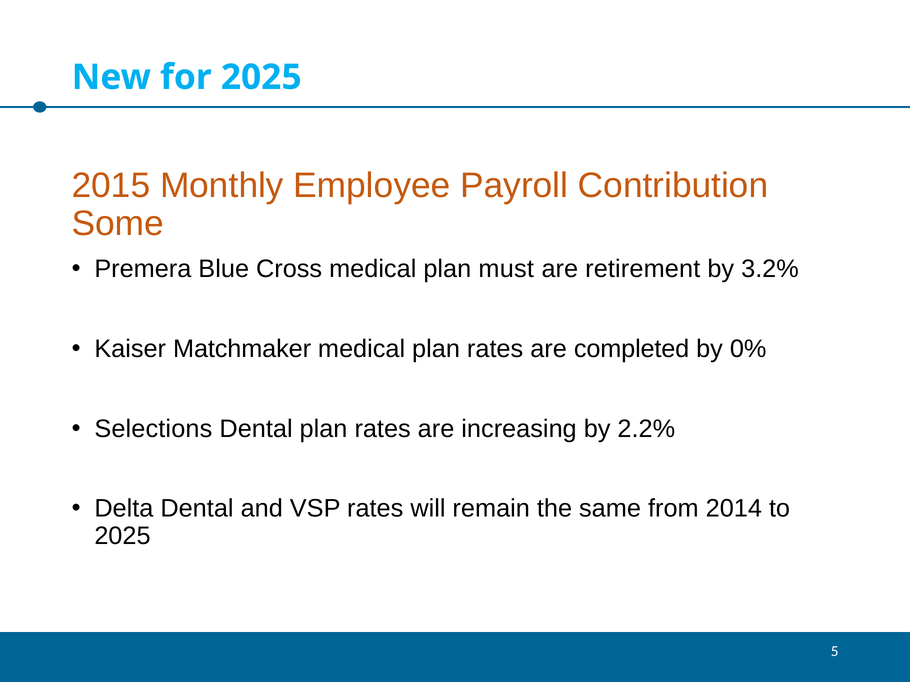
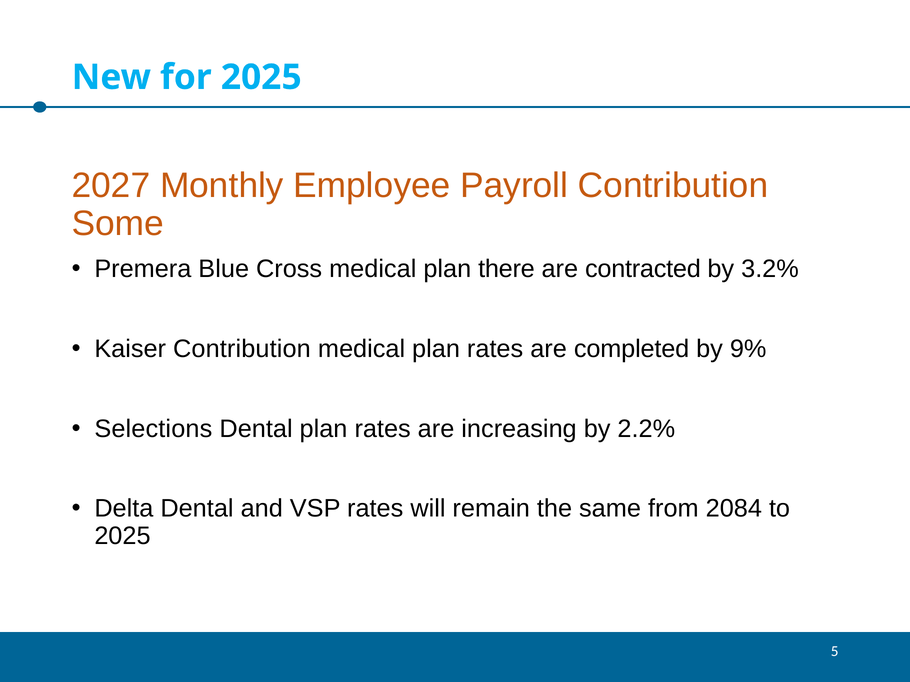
2015: 2015 -> 2027 (111, 186)
must: must -> there (506, 269)
retirement: retirement -> contracted (643, 269)
Kaiser Matchmaker: Matchmaker -> Contribution (242, 349)
0%: 0% -> 9% (748, 349)
2014: 2014 -> 2084 (734, 509)
